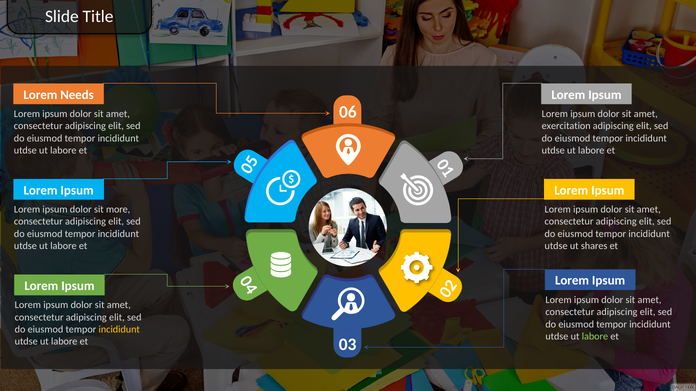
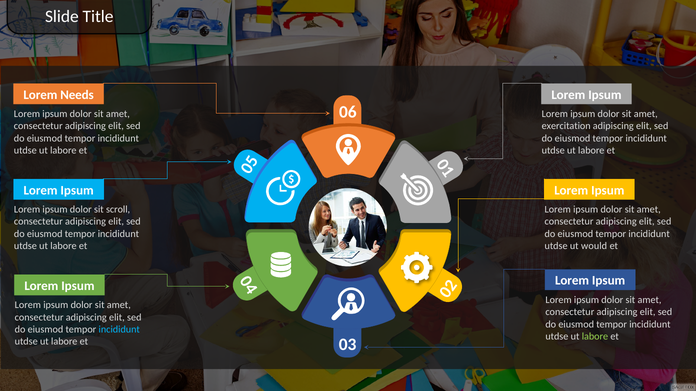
more: more -> scroll (118, 210)
shares: shares -> would (594, 246)
incididunt colour: yellow -> light blue (119, 330)
